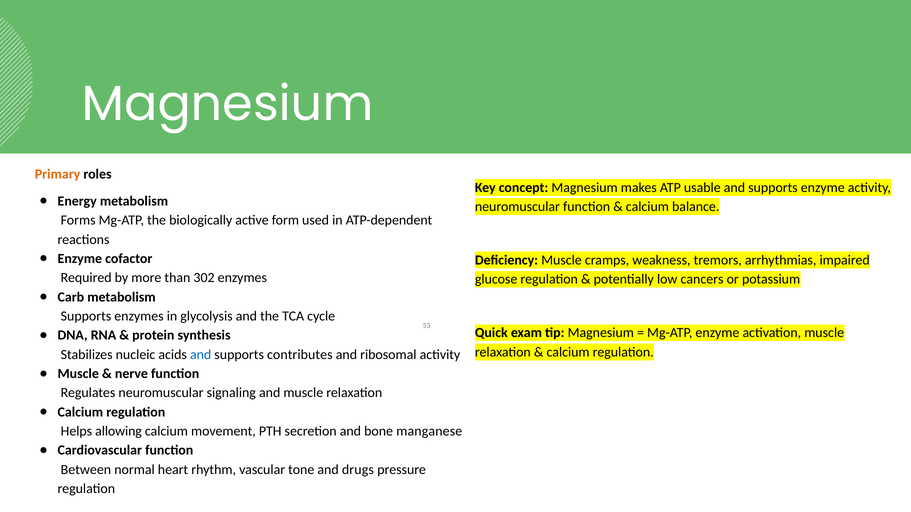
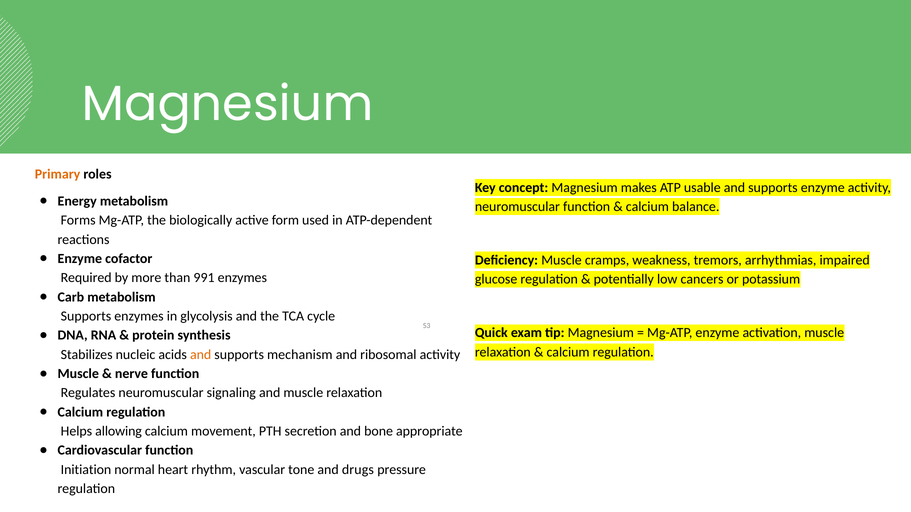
302: 302 -> 991 (204, 278)
and colour: blue -> orange (201, 355)
contributes: contributes -> mechanism (300, 355)
manganese: manganese -> appropriate (429, 432)
Between: Between -> Initiation (86, 470)
